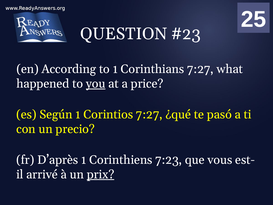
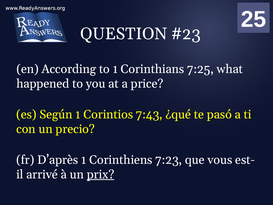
Corinthians 7:27: 7:27 -> 7:25 (200, 69)
you underline: present -> none (96, 84)
Corintios 7:27: 7:27 -> 7:43 (149, 114)
